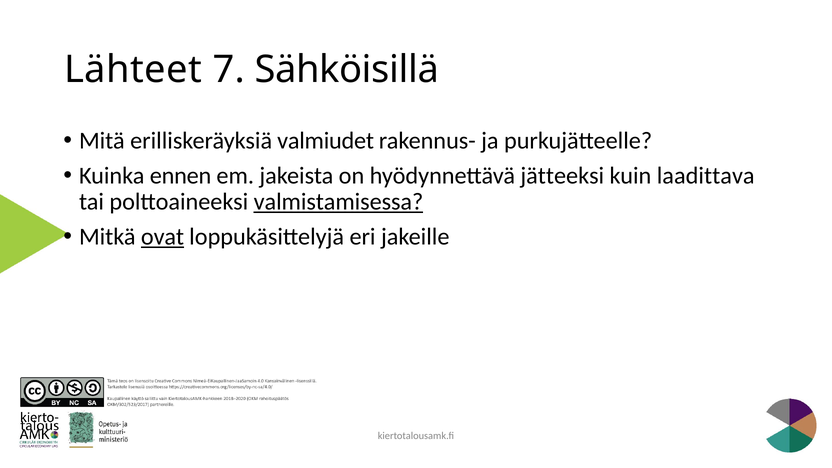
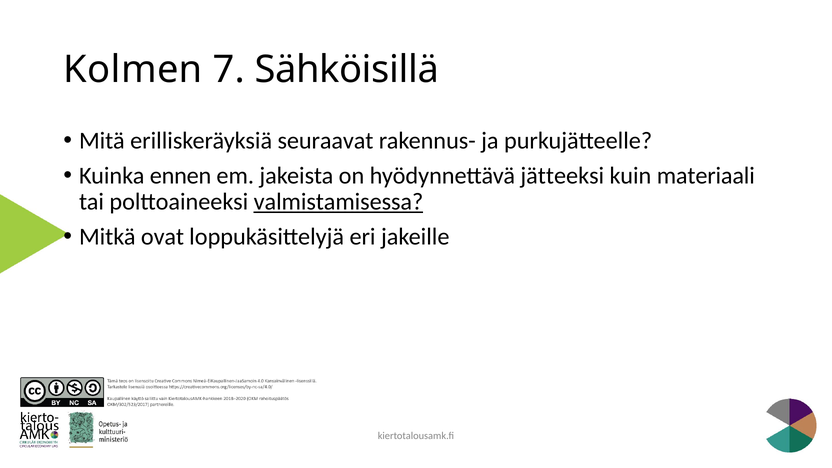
Lähteet: Lähteet -> Kolmen (133, 70)
valmiudet: valmiudet -> seuraavat (326, 141)
laadittava: laadittava -> materiaali (706, 176)
ovat underline: present -> none (162, 237)
